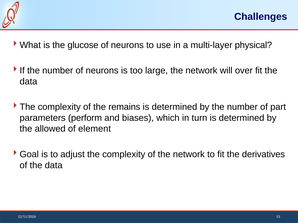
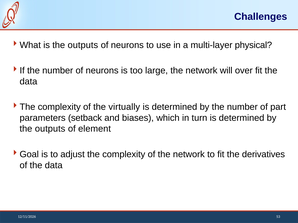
is the glucose: glucose -> outputs (83, 45)
remains: remains -> virtually (124, 107)
perform: perform -> setback (85, 118)
allowed: allowed -> outputs (50, 129)
